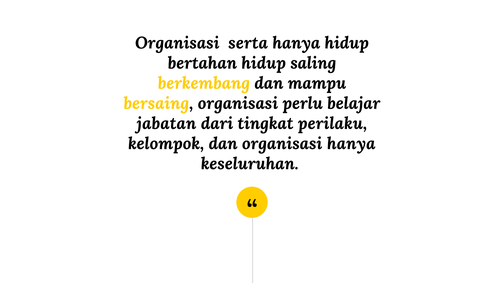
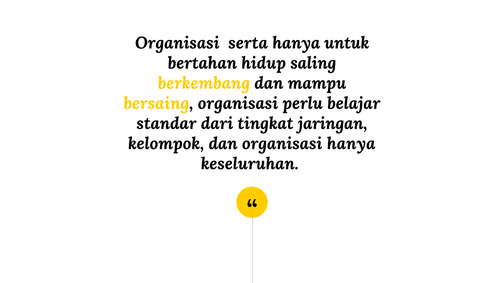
hanya hidup: hidup -> untuk (347, 43)
jabatan: jabatan -> standar (166, 124)
perilaku: perilaku -> jaringan (333, 124)
